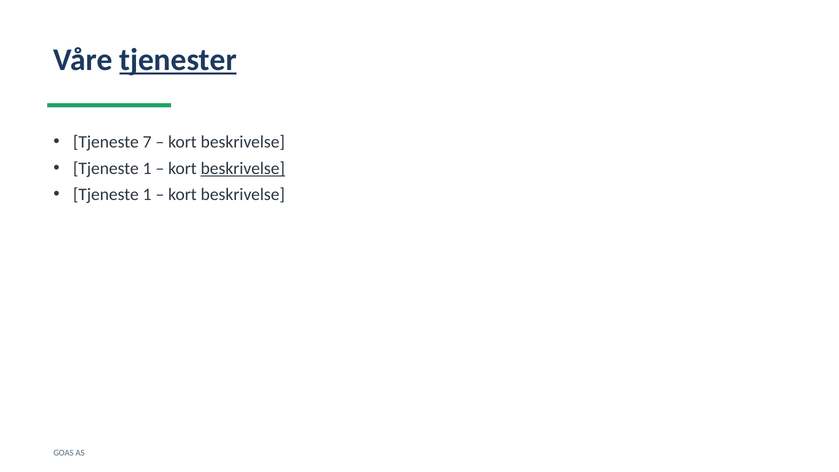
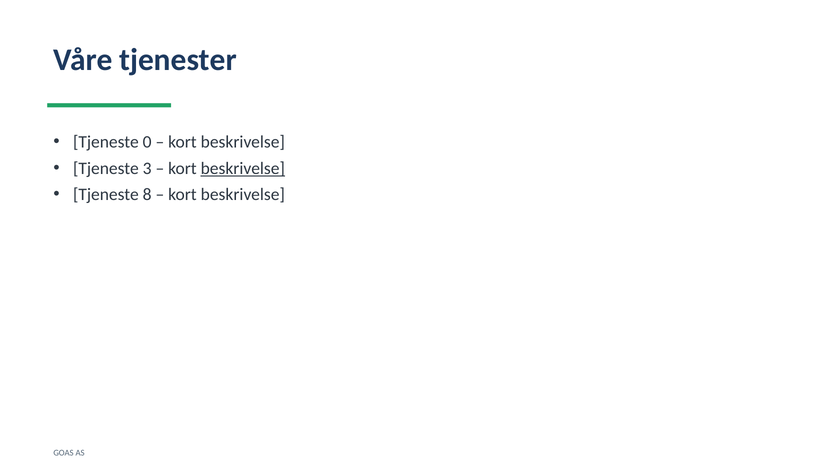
tjenester underline: present -> none (178, 60)
7: 7 -> 0 (147, 142)
1: 1 -> 3 (147, 168)
1: 1 -> 8 (147, 195)
